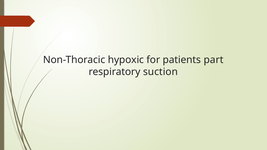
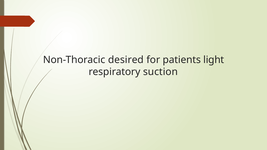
hypoxic: hypoxic -> desired (126, 60)
part: part -> light (214, 60)
